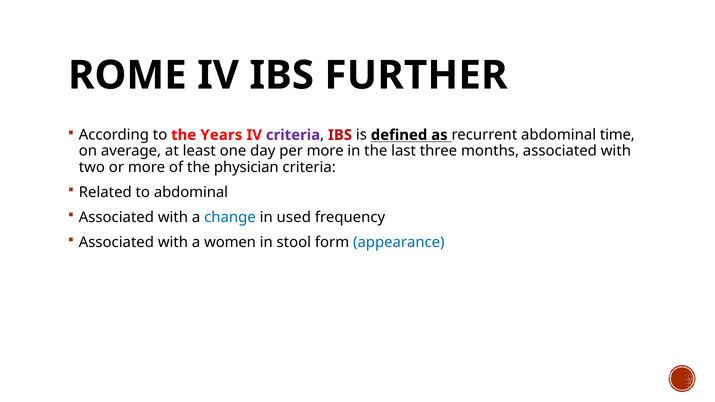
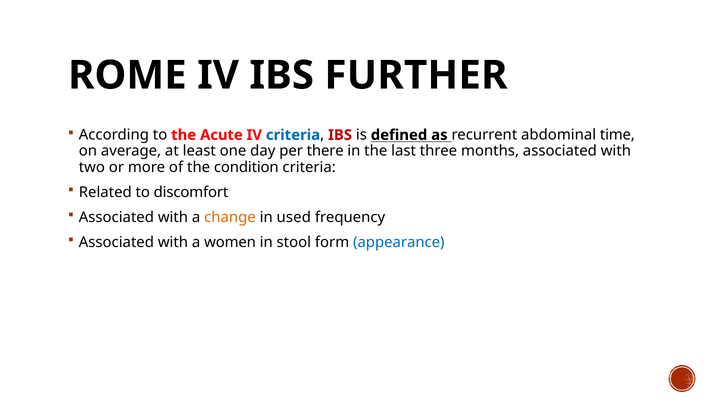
Years: Years -> Acute (221, 135)
criteria colour: purple -> blue (293, 135)
per more: more -> there (325, 151)
physician: physician -> condition (246, 167)
to abdominal: abdominal -> discomfort (191, 192)
change colour: blue -> orange (230, 217)
